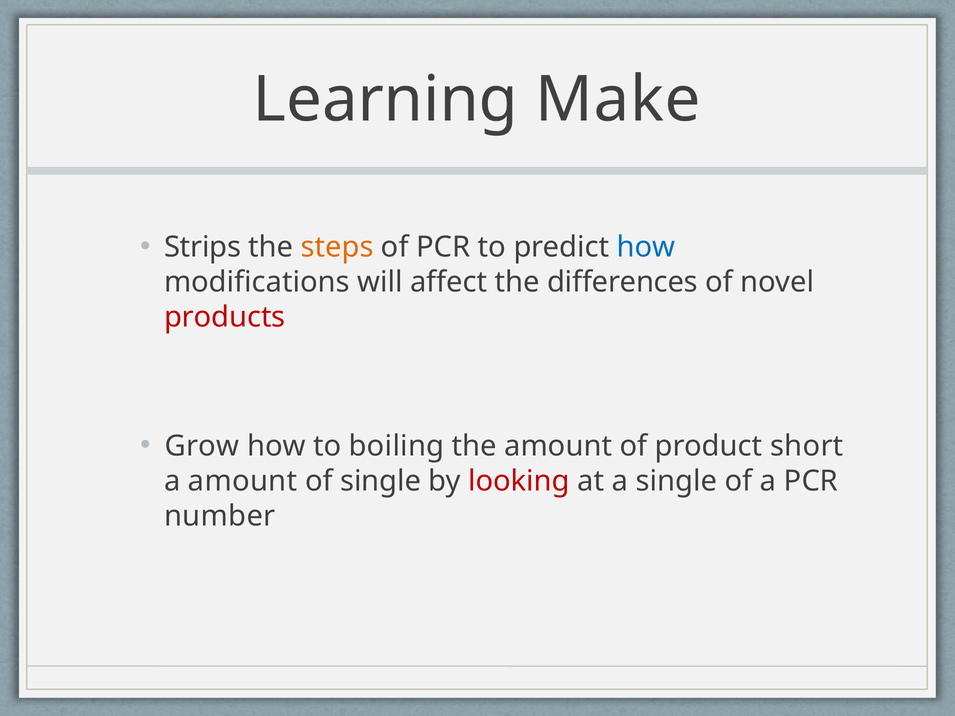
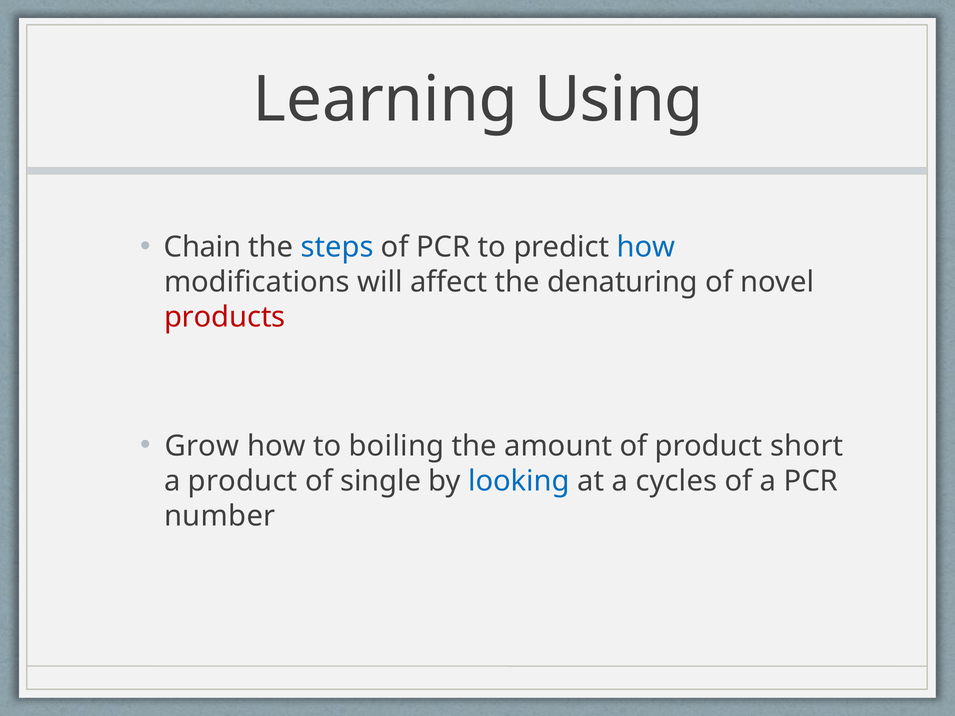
Make: Make -> Using (619, 100)
Strips: Strips -> Chain (203, 247)
steps colour: orange -> blue (337, 247)
differences: differences -> denaturing (623, 282)
a amount: amount -> product (243, 481)
looking colour: red -> blue (519, 481)
a single: single -> cycles (676, 481)
